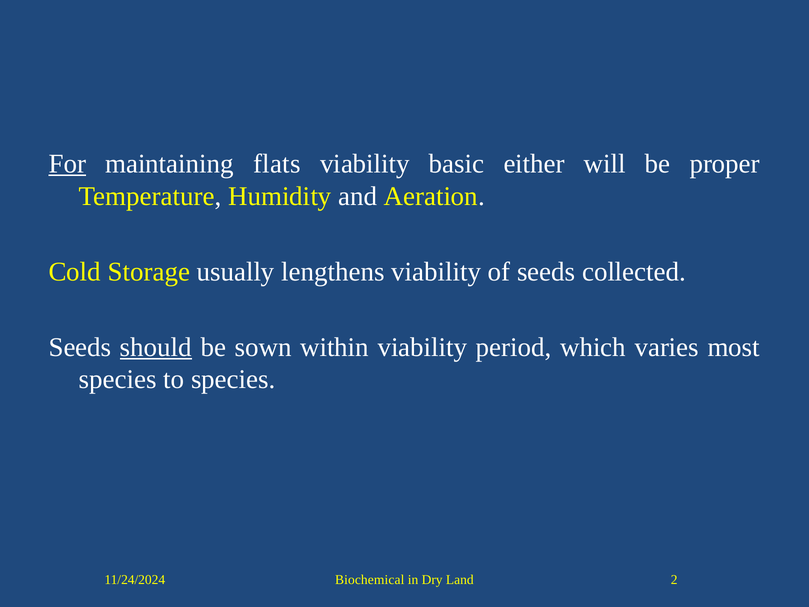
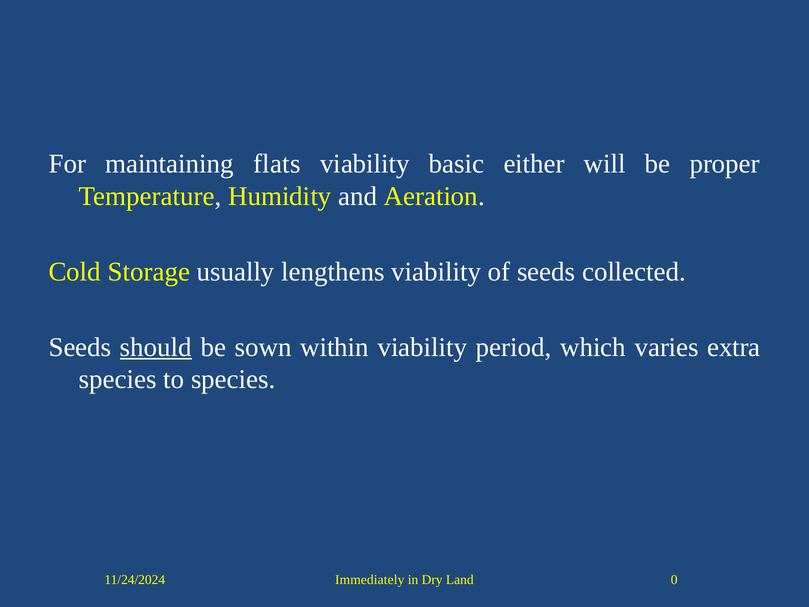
For underline: present -> none (67, 164)
most: most -> extra (734, 347)
Biochemical: Biochemical -> Immediately (370, 579)
2: 2 -> 0 (674, 579)
